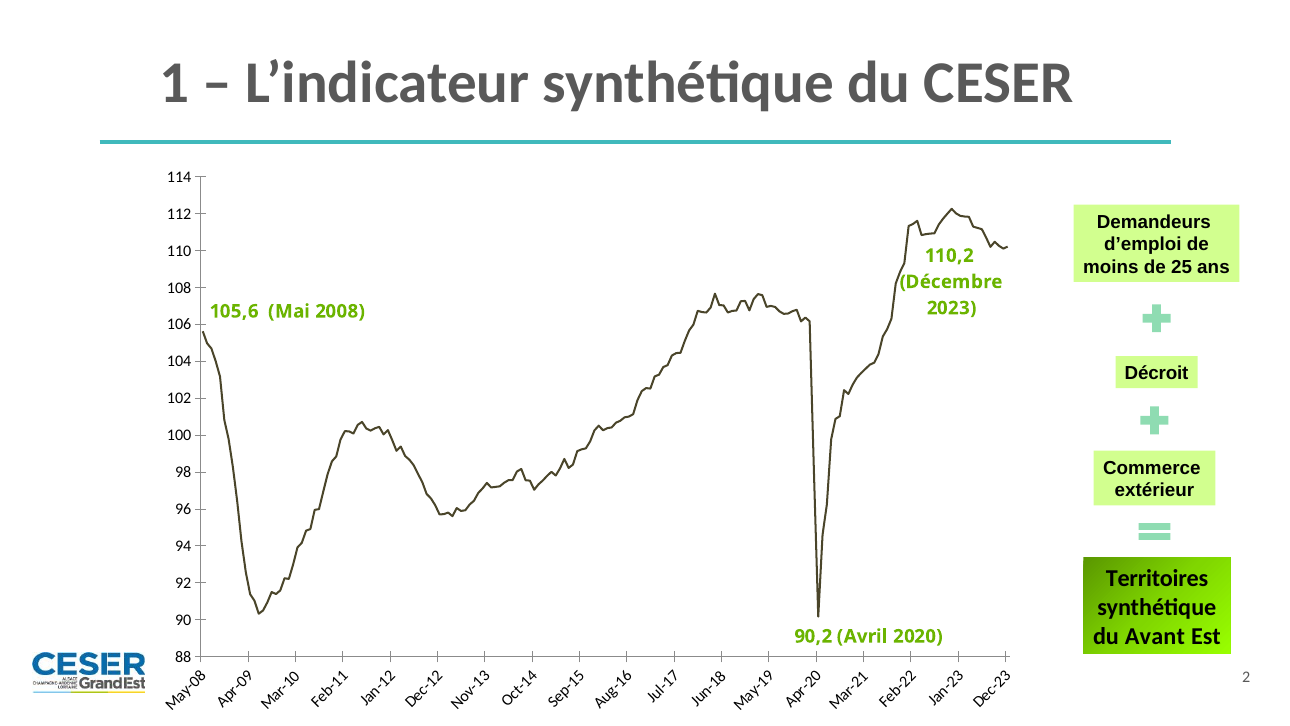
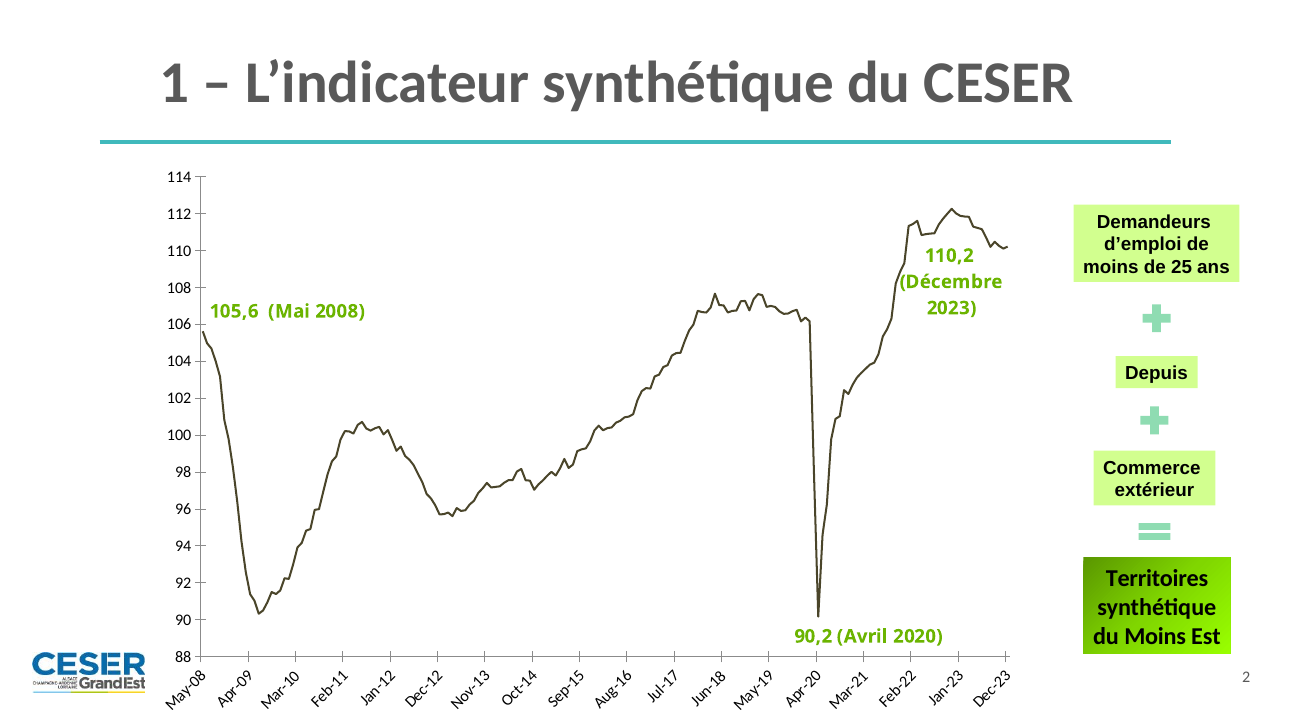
Décroit: Décroit -> Depuis (1156, 373)
du Avant: Avant -> Moins (1155, 636)
